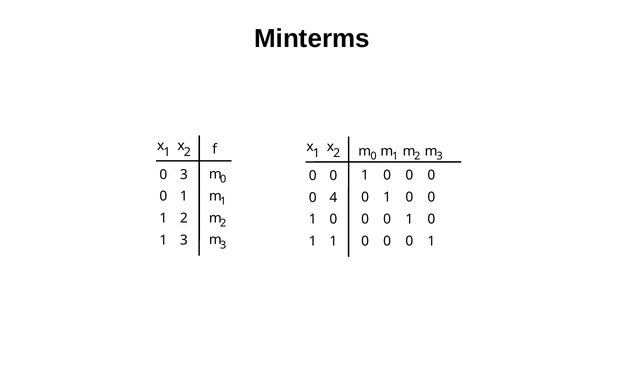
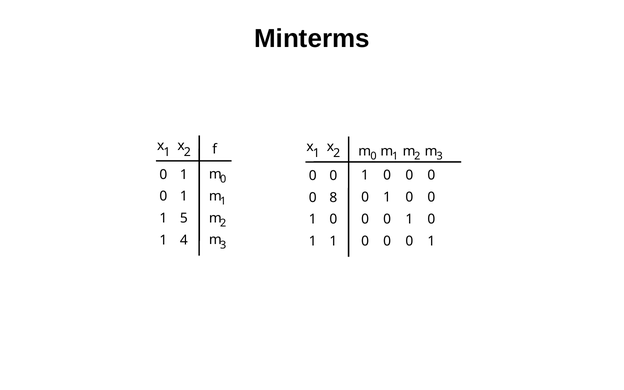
3: 3 -> 1 (184, 175)
4: 4 -> 8 (333, 197)
2: 2 -> 5 (184, 218)
1 3: 3 -> 4 (184, 240)
